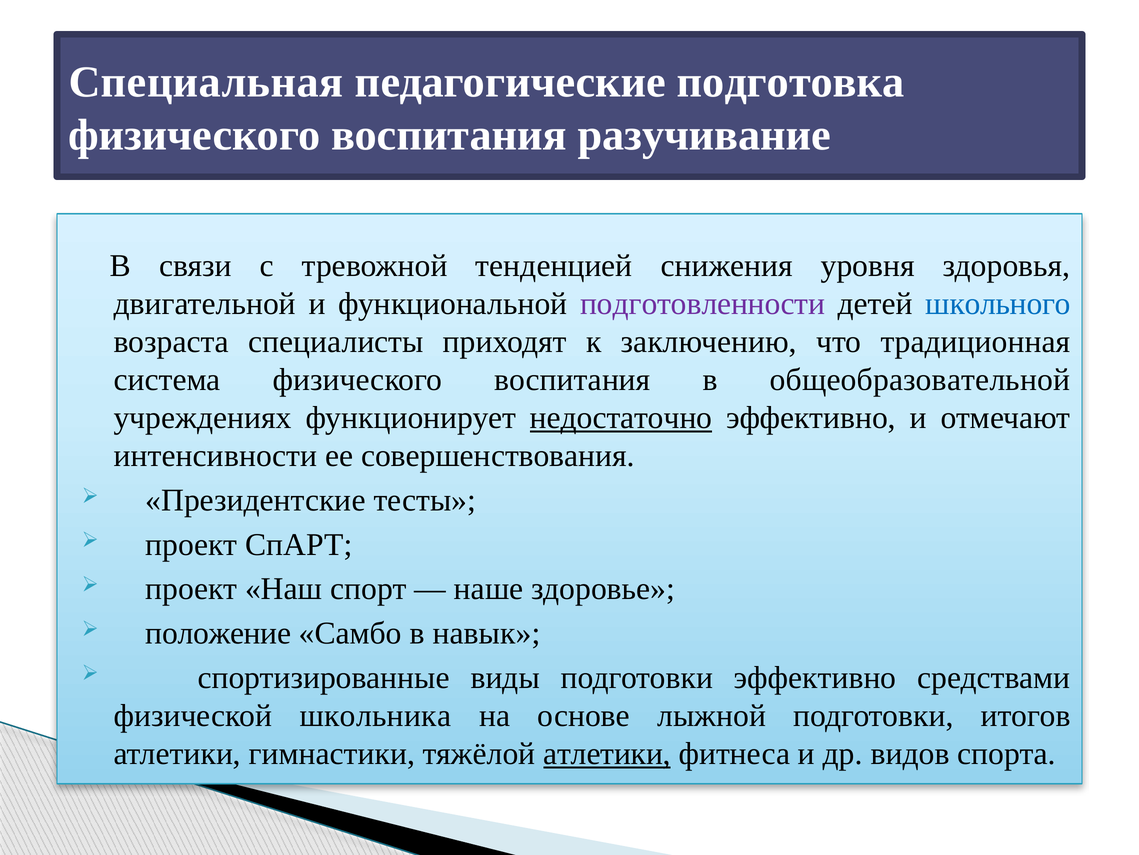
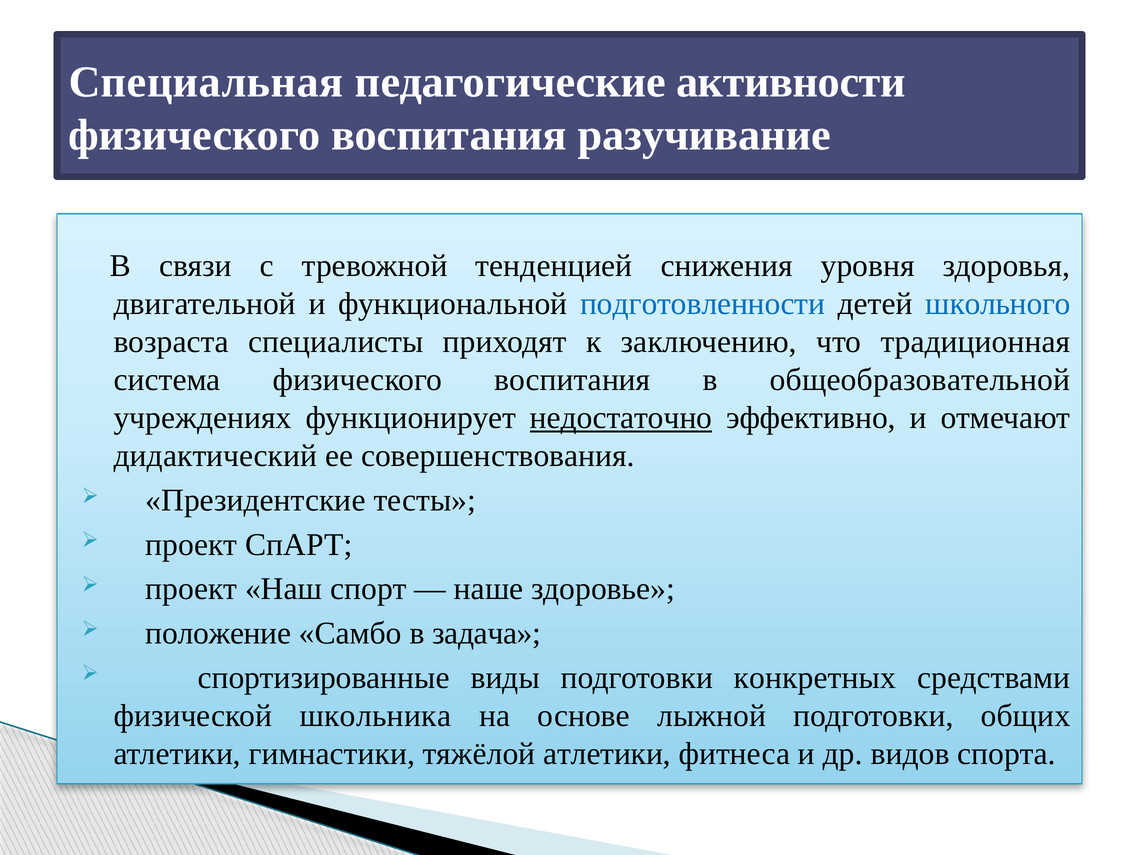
подготовка: подготовка -> активности (791, 82)
подготовленности colour: purple -> blue (703, 304)
интенсивности: интенсивности -> дидактический (215, 456)
навык: навык -> задача (487, 633)
подготовки эффективно: эффективно -> конкретных (815, 677)
итогов: итогов -> общих (1026, 715)
атлетики underline: present -> none (607, 753)
